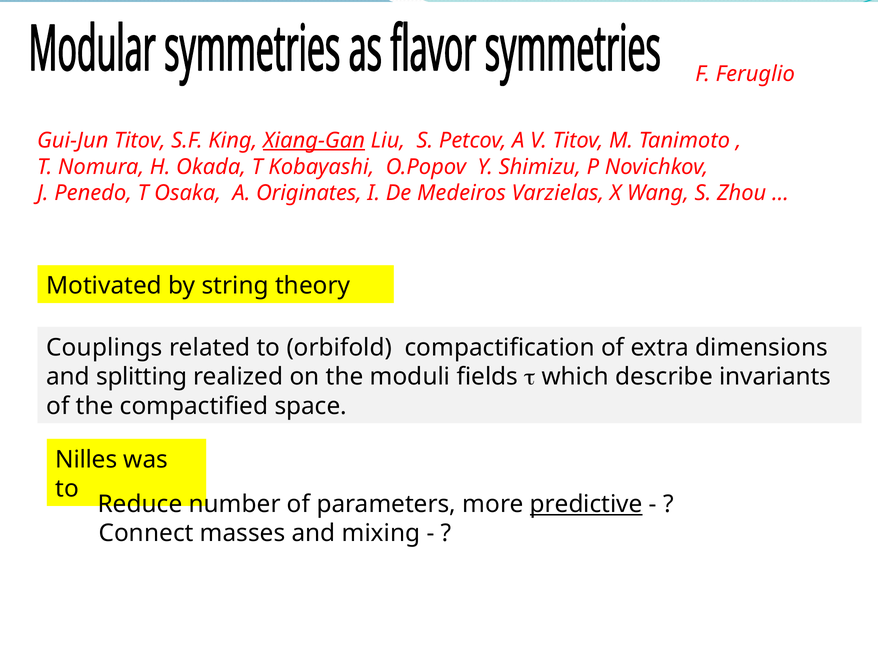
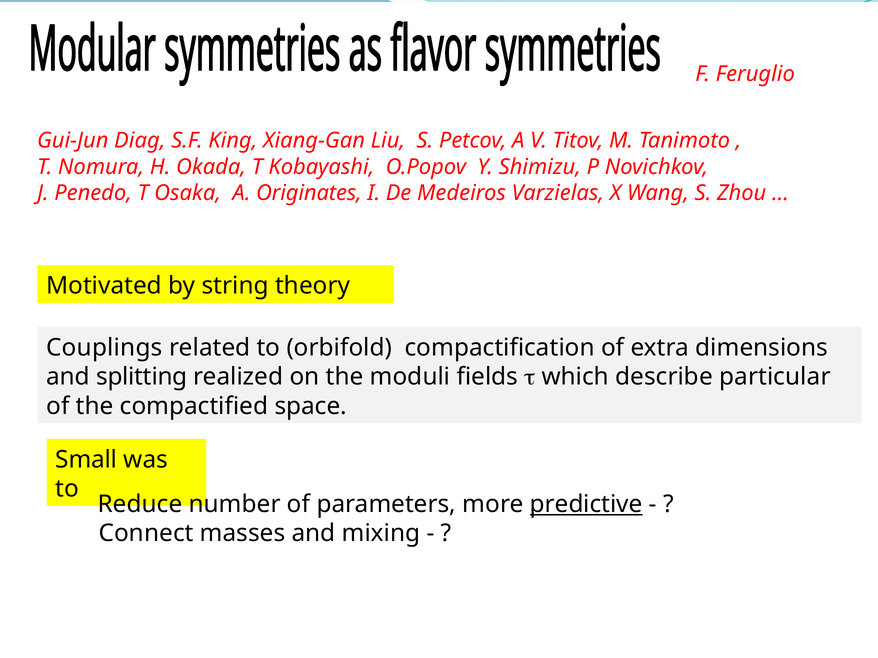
Gui-Jun Titov: Titov -> Diag (140, 141)
Xiang-Gan underline: present -> none (314, 141)
invariants: invariants -> particular (775, 377)
Nilles: Nilles -> Small (86, 460)
